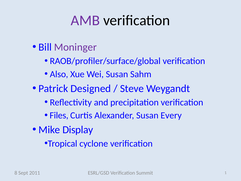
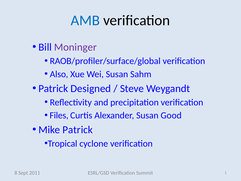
AMB colour: purple -> blue (85, 20)
Every: Every -> Good (171, 115)
Mike Display: Display -> Patrick (78, 130)
